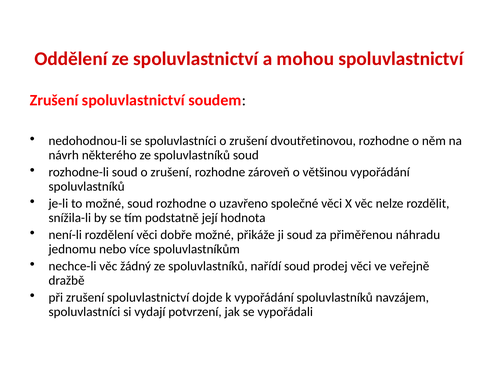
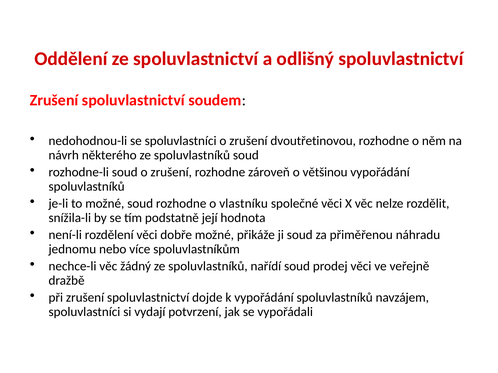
mohou: mohou -> odlišný (305, 59)
uzavřeno: uzavřeno -> vlastníku (244, 204)
